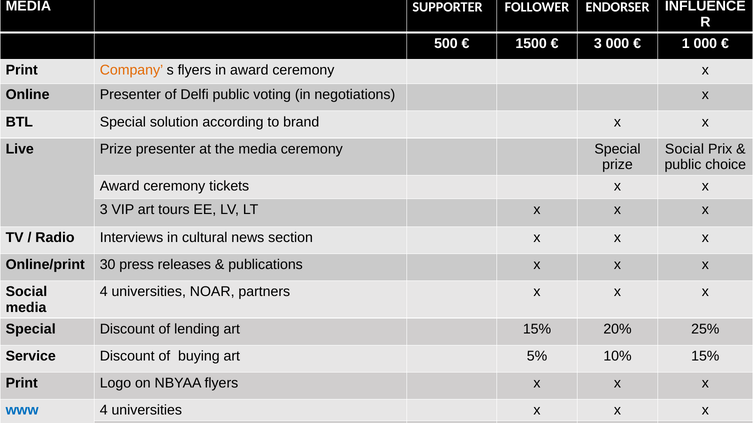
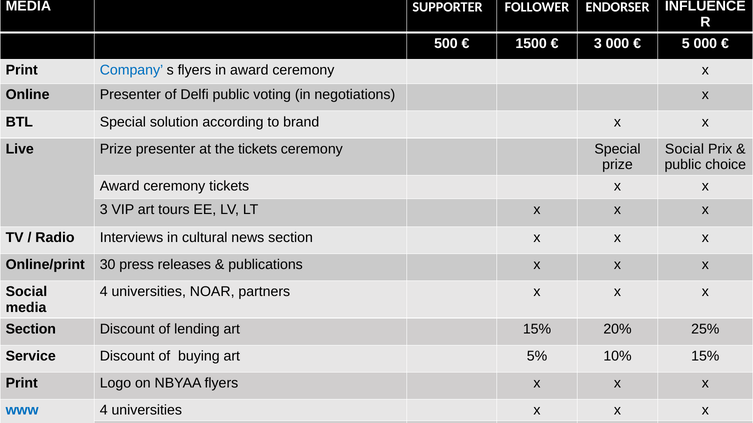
1: 1 -> 5 (686, 44)
Company colour: orange -> blue (131, 70)
the media: media -> tickets (258, 149)
Special: Special -> Section (31, 329)
